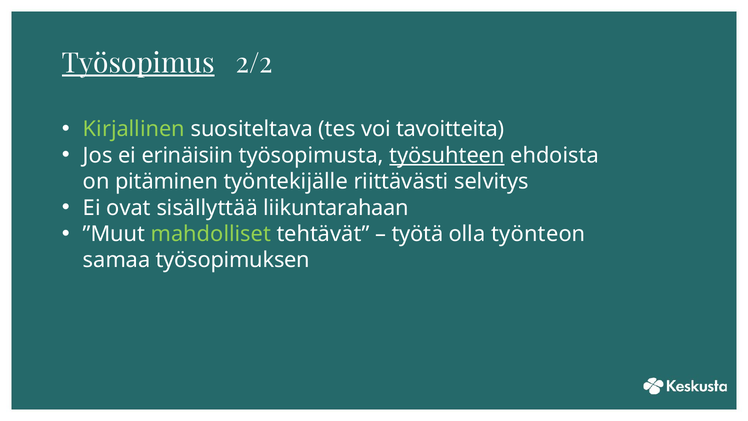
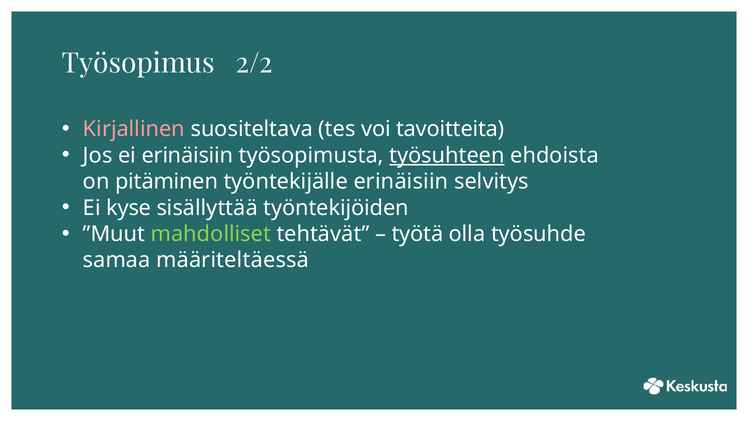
Työsopimus underline: present -> none (138, 63)
Kirjallinen colour: light green -> pink (134, 129)
työntekijälle riittävästi: riittävästi -> erinäisiin (401, 181)
ovat: ovat -> kyse (129, 208)
liikuntarahaan: liikuntarahaan -> työntekijöiden (336, 208)
työnteon: työnteon -> työsuhde (539, 234)
työsopimuksen: työsopimuksen -> määriteltäessä (233, 260)
